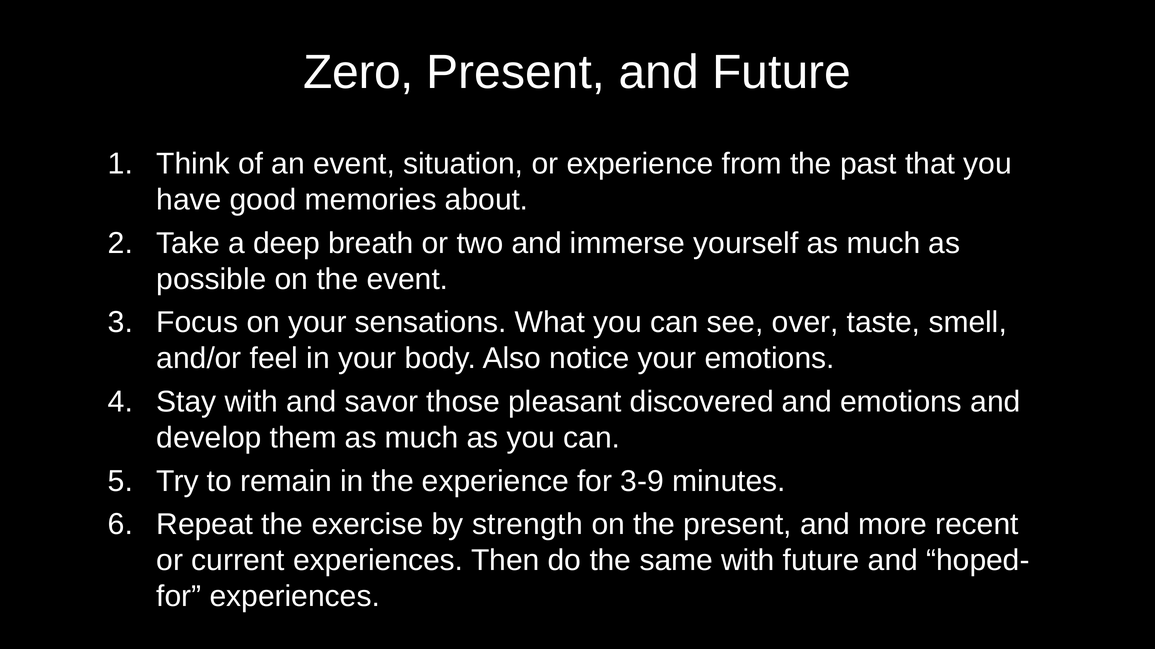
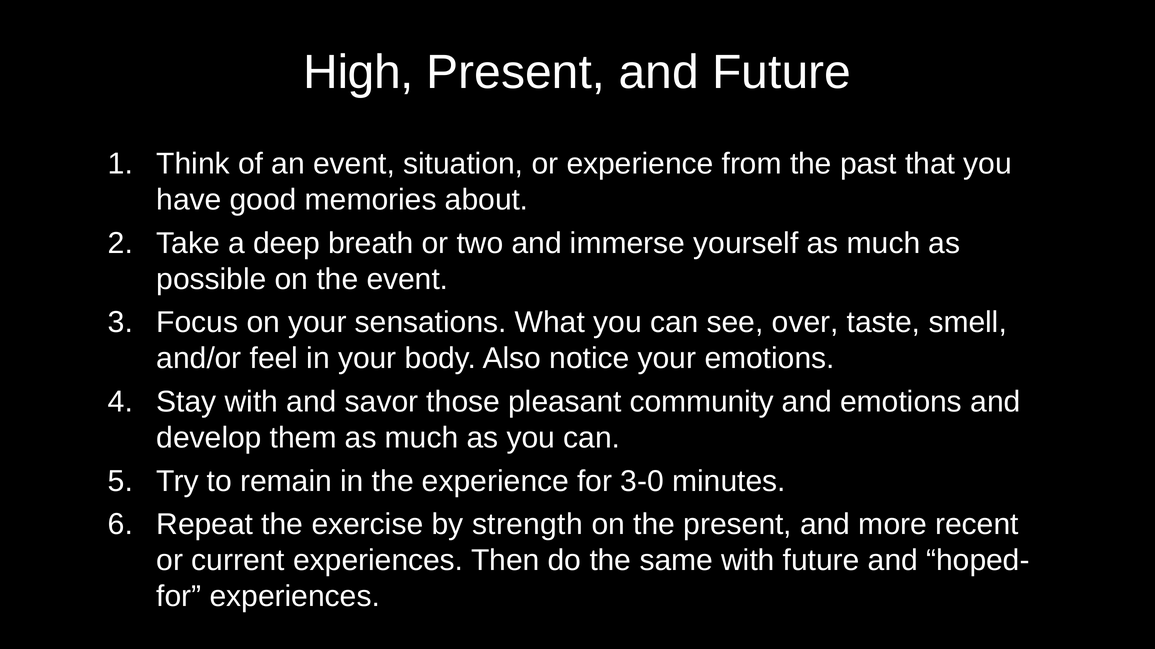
Zero: Zero -> High (359, 73)
discovered: discovered -> community (702, 402)
3-9: 3-9 -> 3-0 (642, 482)
